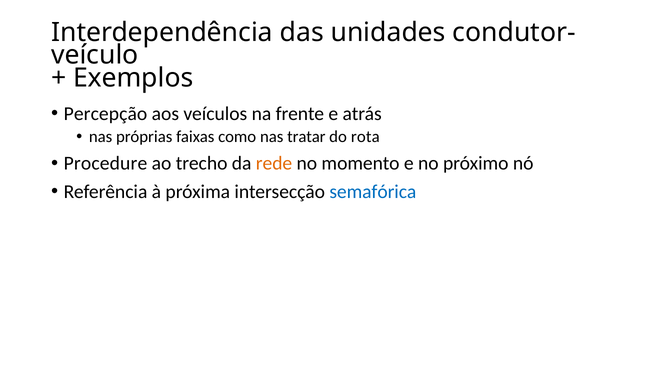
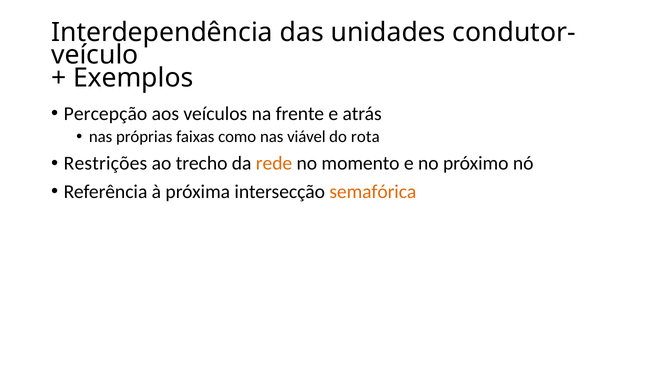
tratar: tratar -> viável (306, 137)
Procedure: Procedure -> Restrições (105, 163)
semafórica colour: blue -> orange (373, 191)
